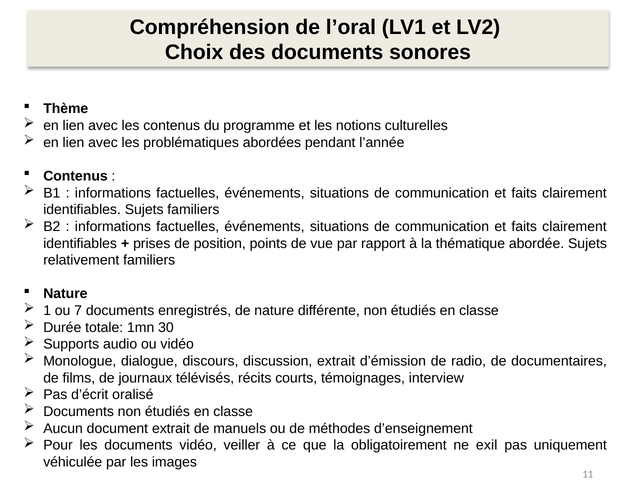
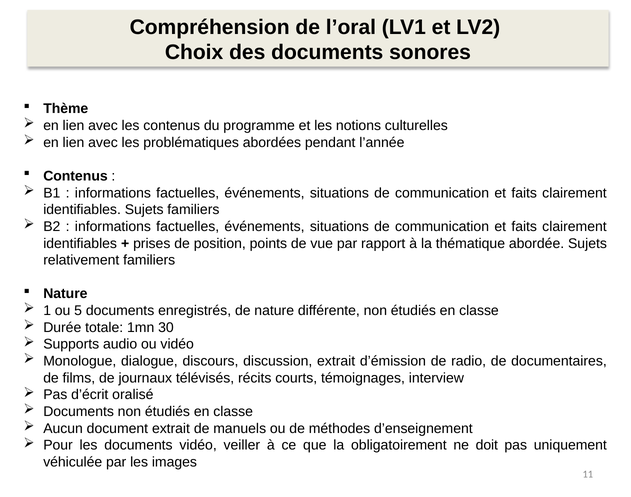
7: 7 -> 5 (78, 311)
exil: exil -> doit (487, 445)
